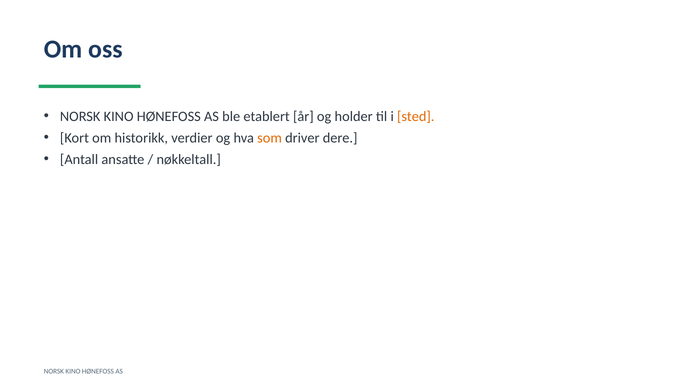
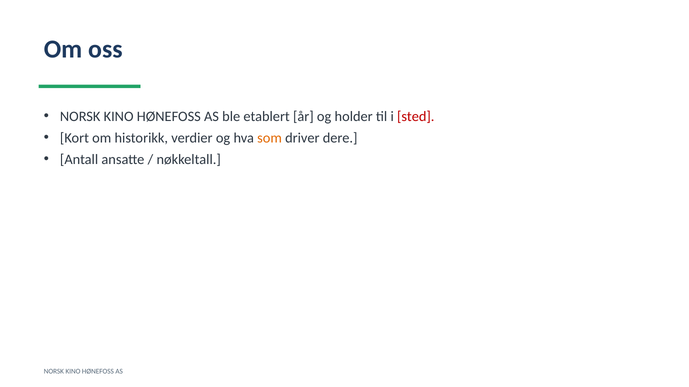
sted colour: orange -> red (416, 117)
